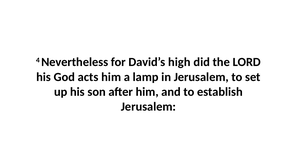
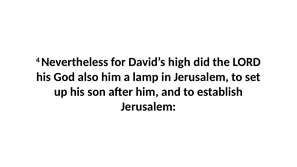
acts: acts -> also (88, 77)
